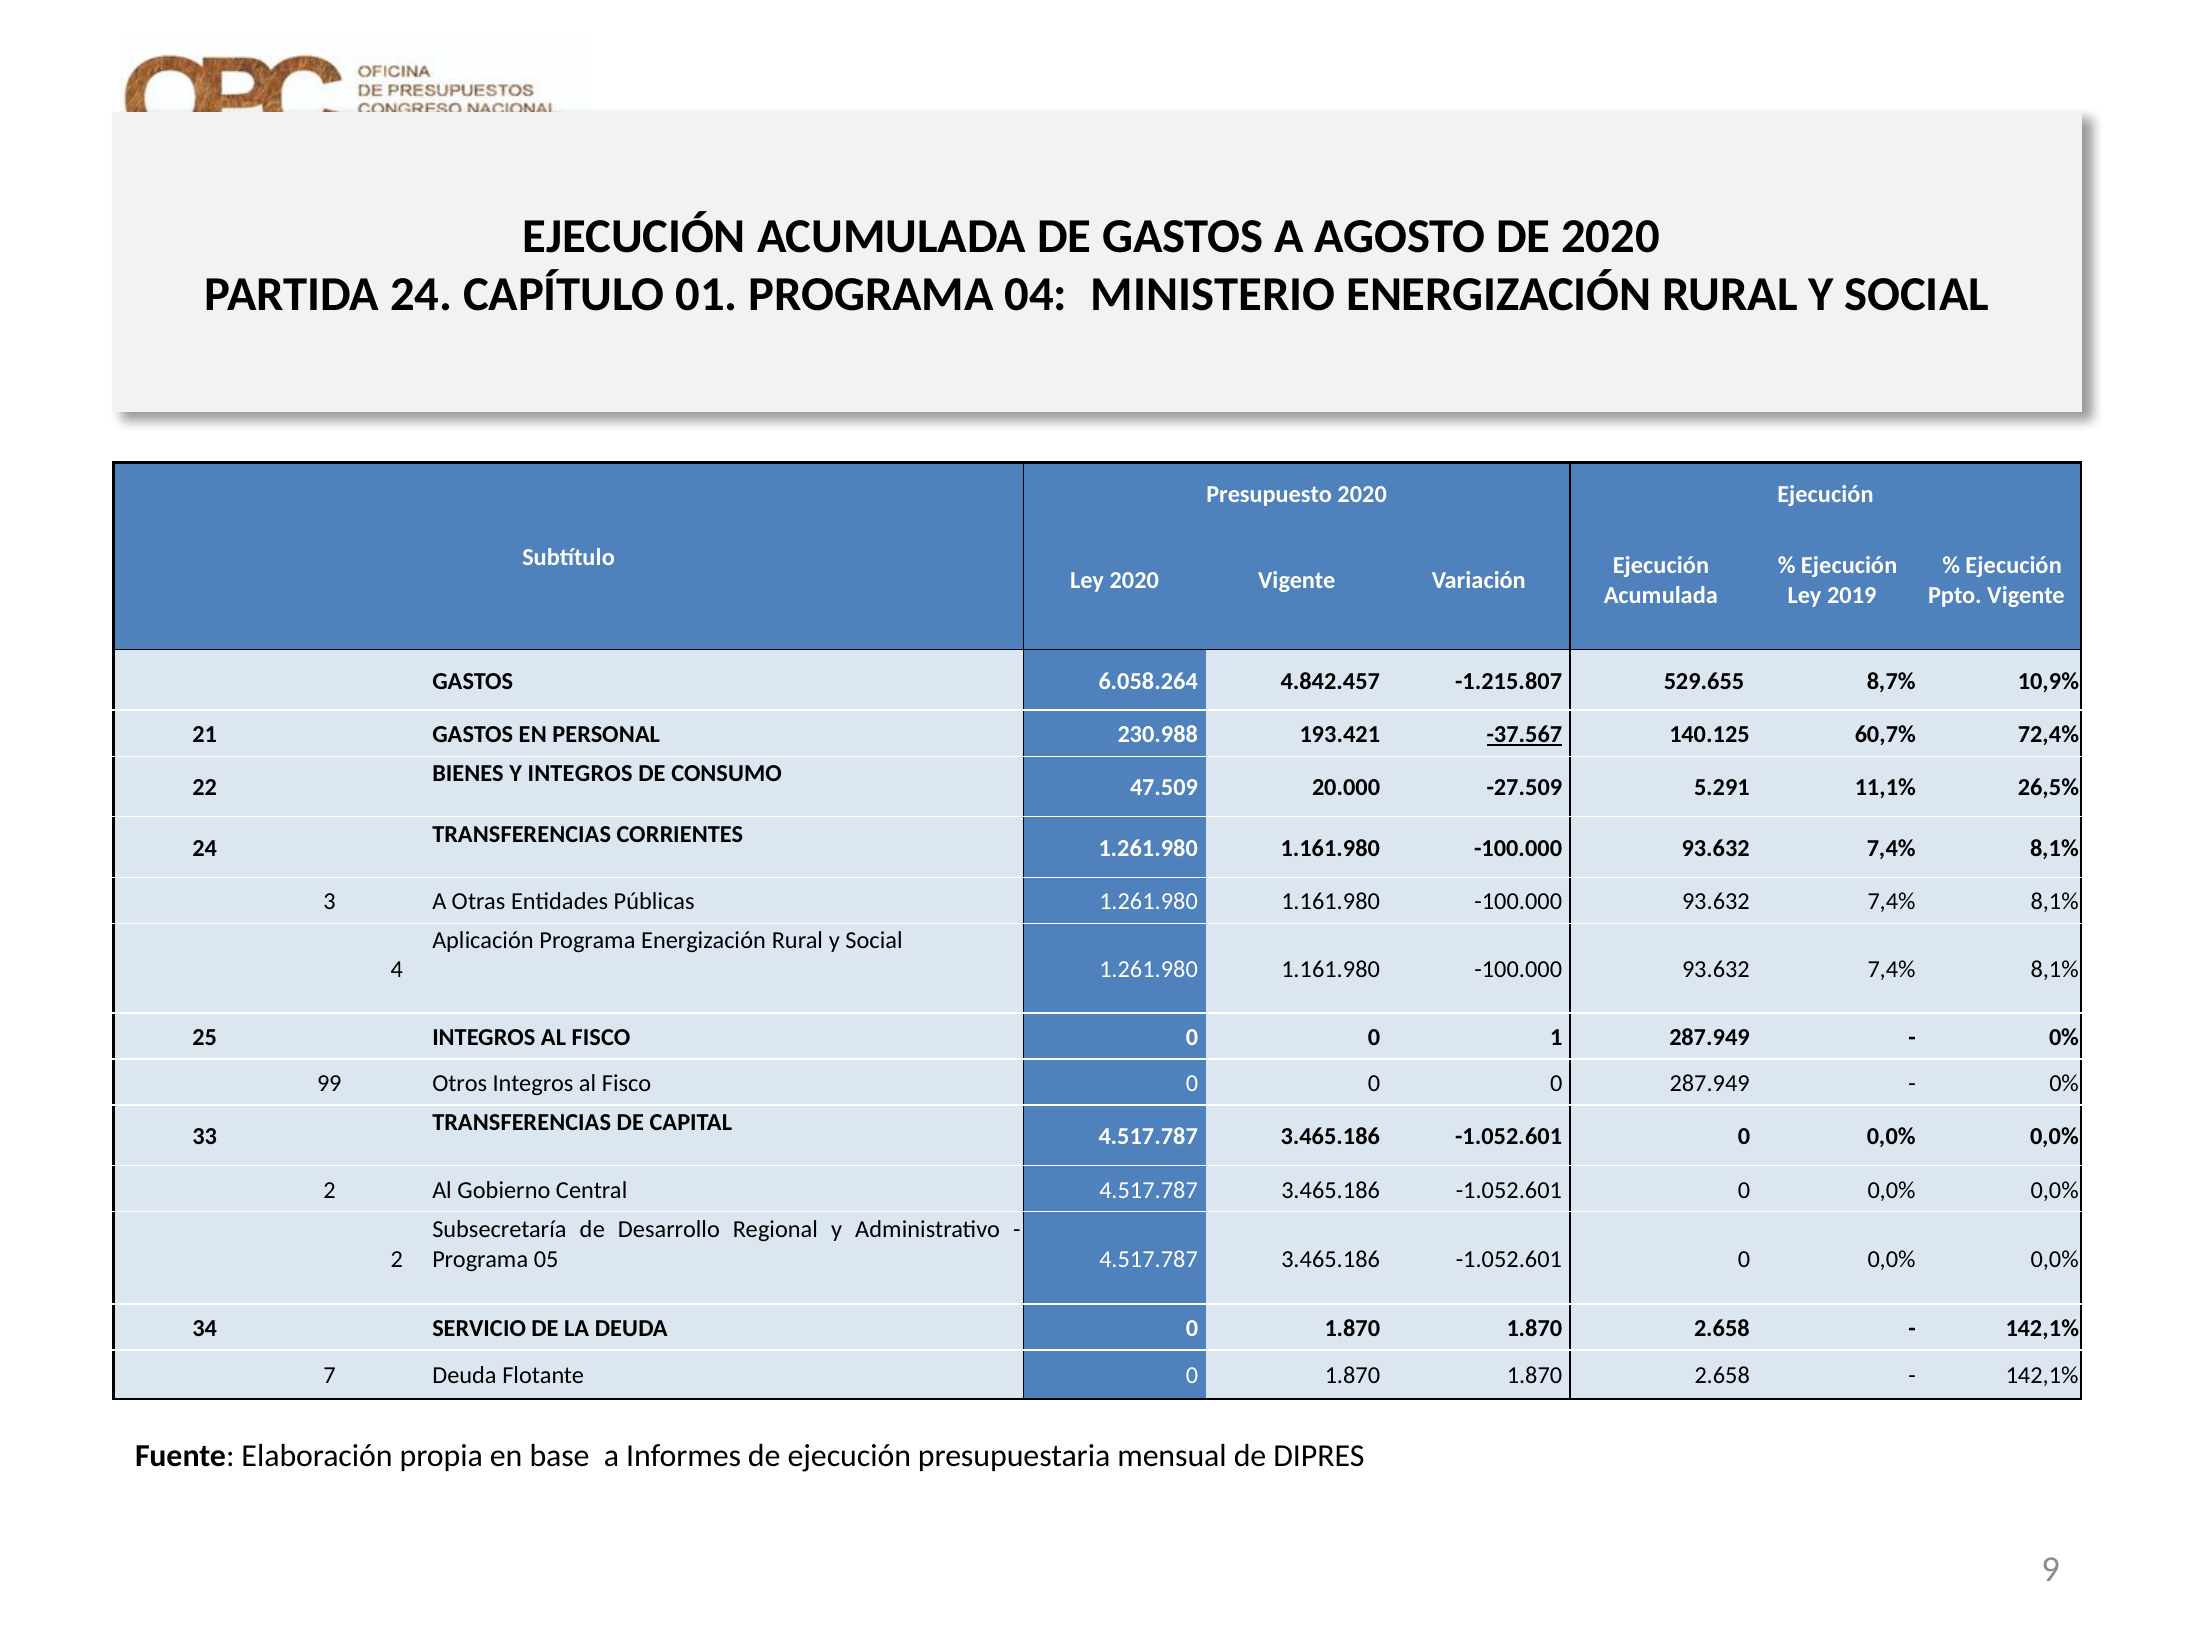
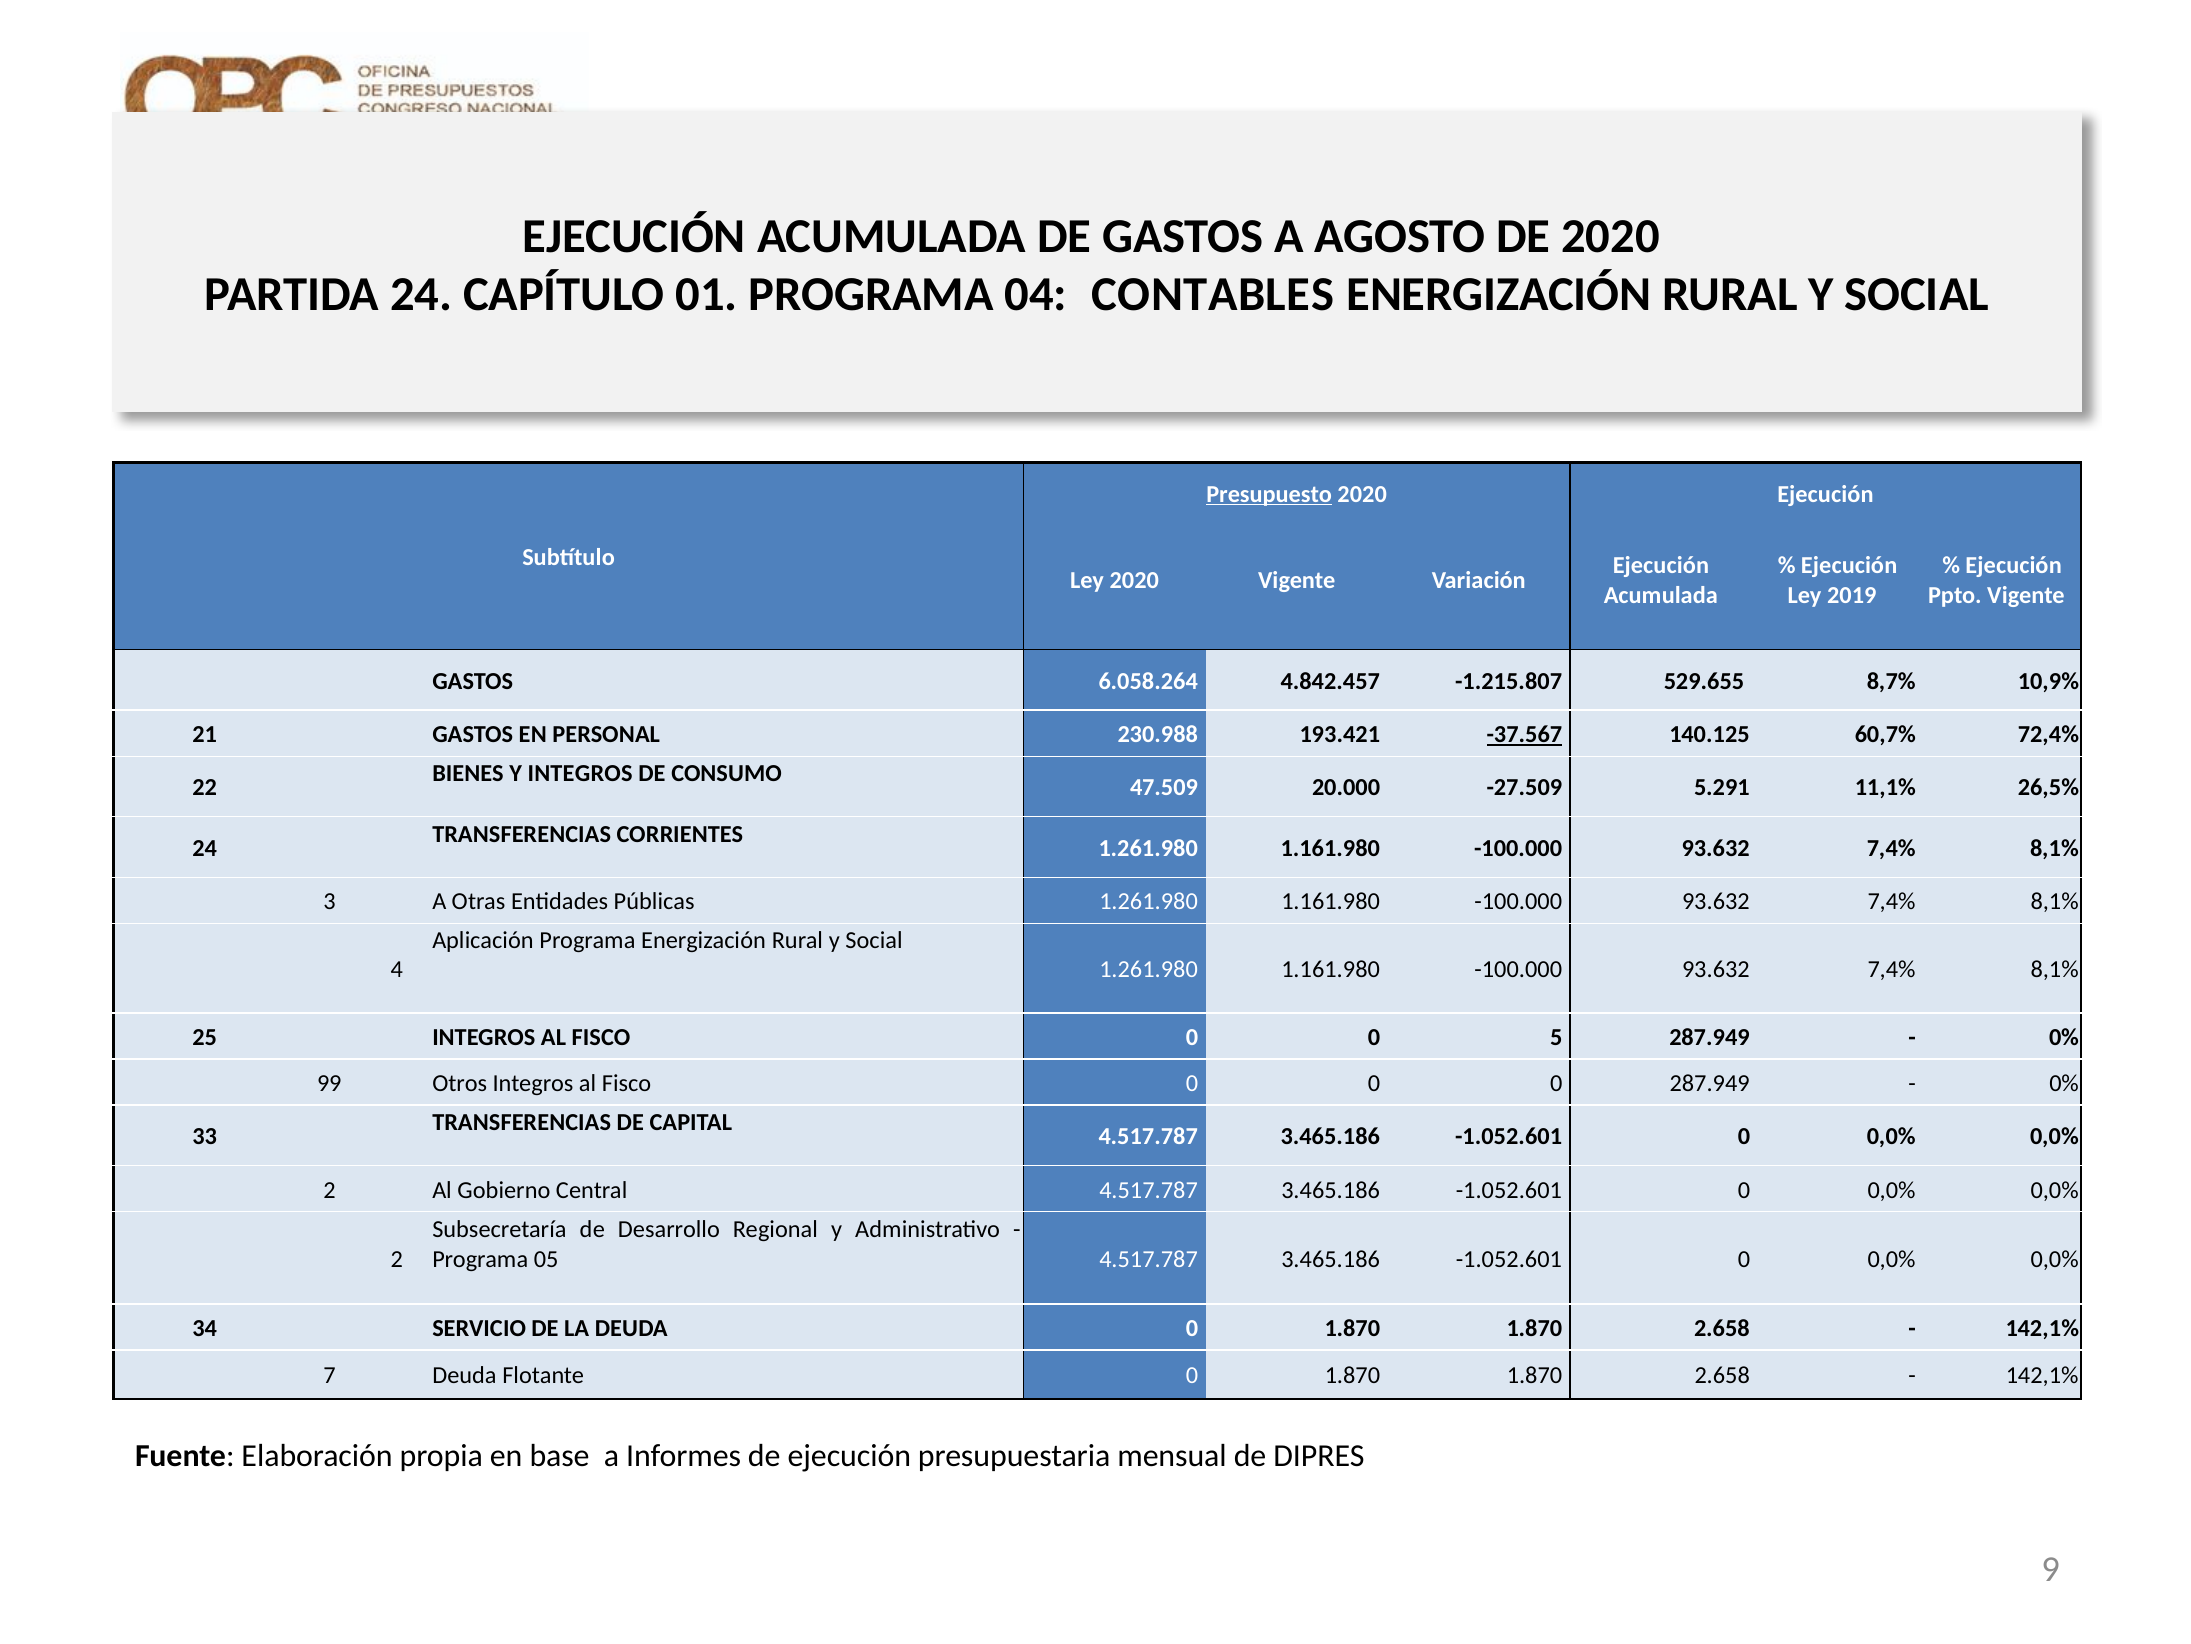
04 MINISTERIO: MINISTERIO -> CONTABLES (1213, 295)
Presupuesto underline: none -> present (1269, 494)
1: 1 -> 5 (1556, 1037)
